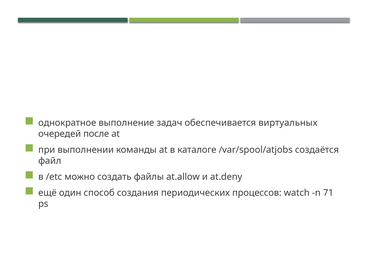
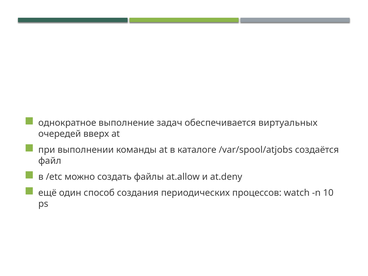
после: после -> вверх (96, 134)
71: 71 -> 10 (328, 193)
